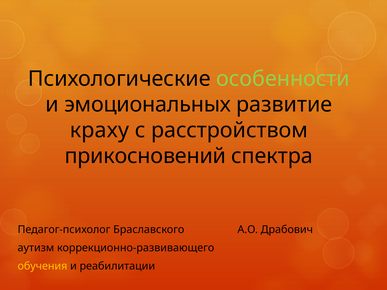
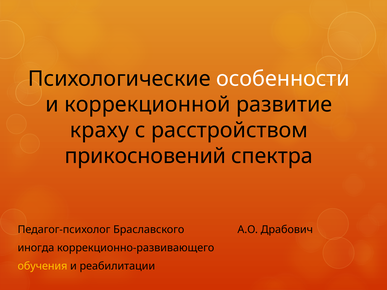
особенности colour: light green -> white (283, 79)
эмоциональных: эмоциональных -> коррекционной (147, 105)
аутизм: аутизм -> иногда (36, 248)
